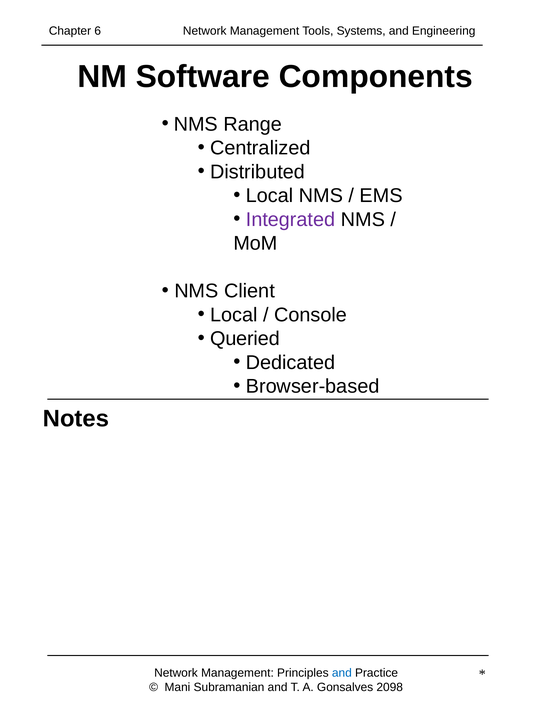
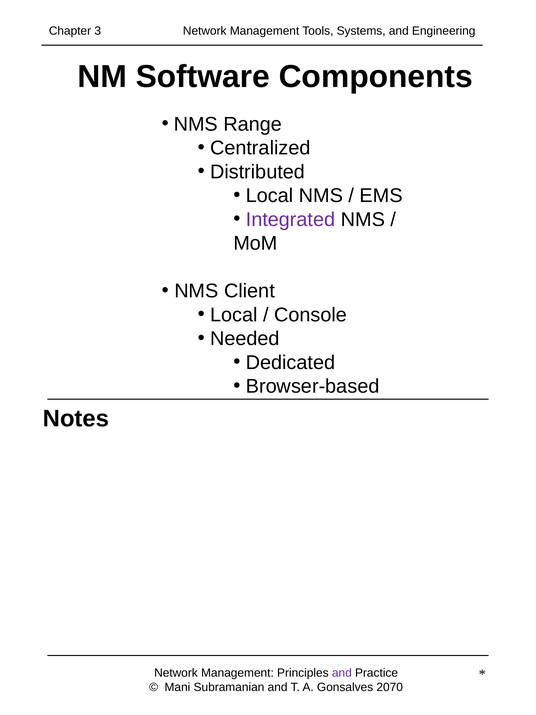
6: 6 -> 3 (98, 31)
Queried: Queried -> Needed (245, 339)
and colour: blue -> purple (342, 673)
2098: 2098 -> 2070 (390, 687)
